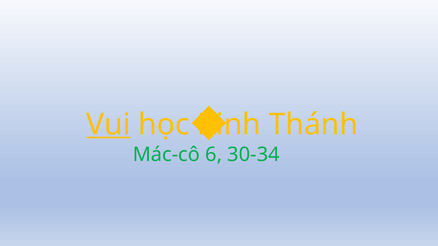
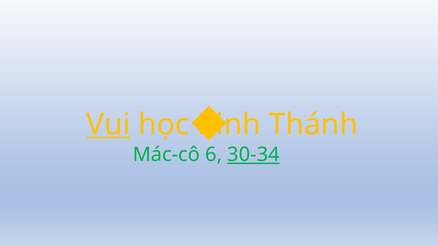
30-34 underline: none -> present (254, 155)
